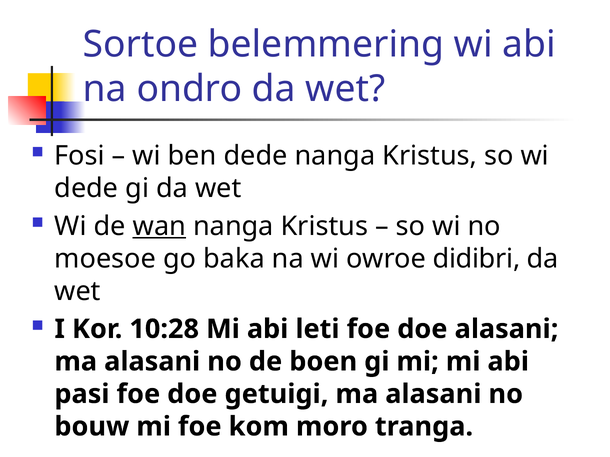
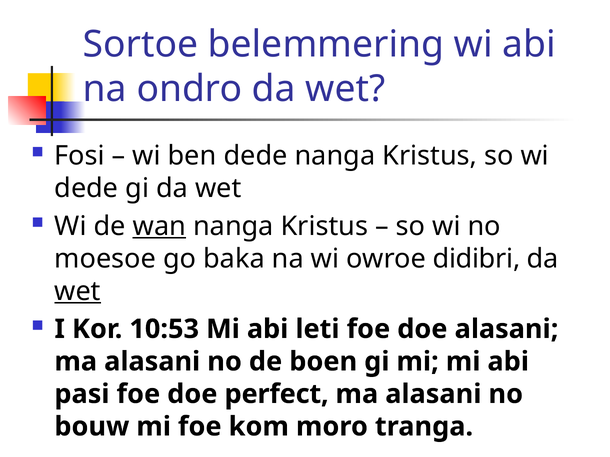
wet underline: none -> present (78, 291)
10:28: 10:28 -> 10:53 (164, 329)
getuigi: getuigi -> perfect (277, 394)
